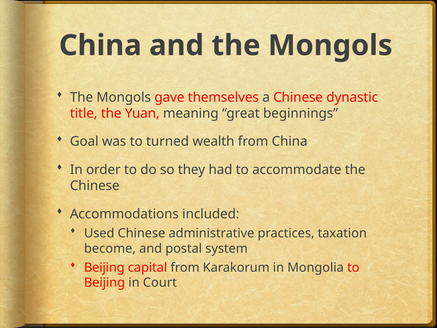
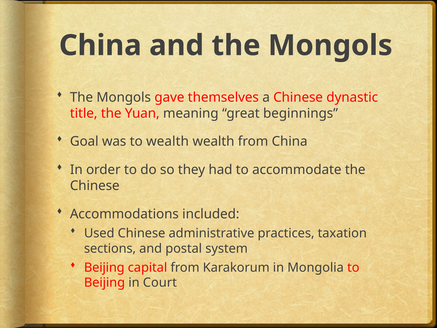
to turned: turned -> wealth (168, 141)
become: become -> sections (110, 248)
